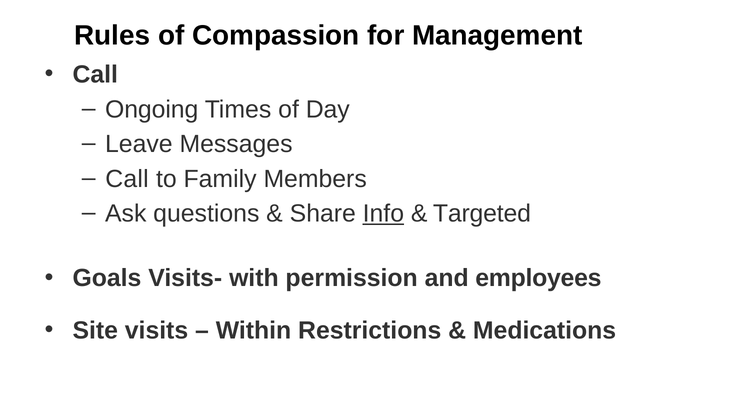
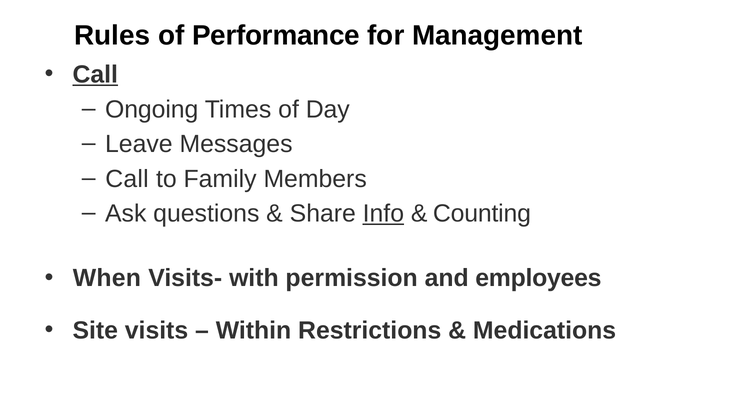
Compassion: Compassion -> Performance (276, 36)
Call underline: none -> present (95, 75)
Targeted: Targeted -> Counting (482, 213)
Goals: Goals -> When (107, 278)
